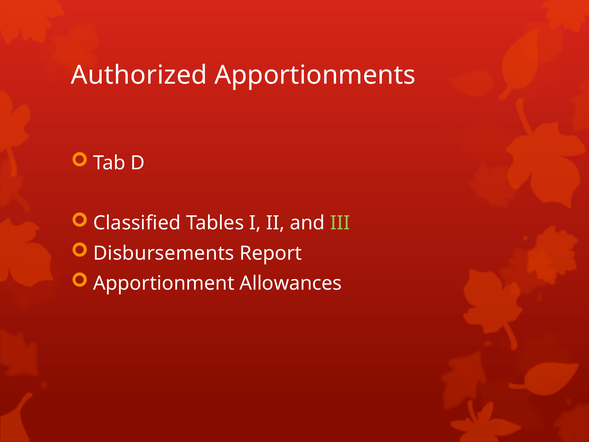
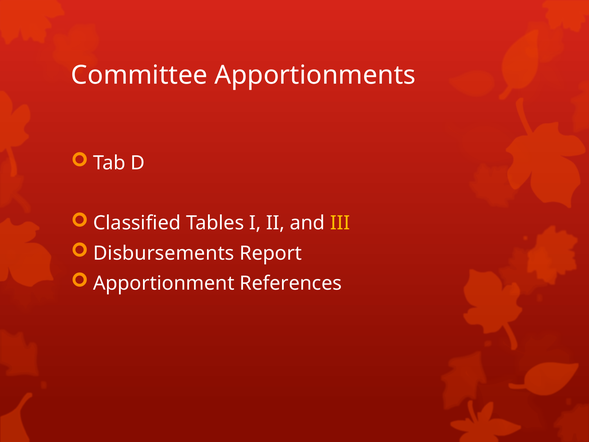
Authorized: Authorized -> Committee (139, 75)
III colour: light green -> yellow (340, 223)
Allowances: Allowances -> References (291, 283)
